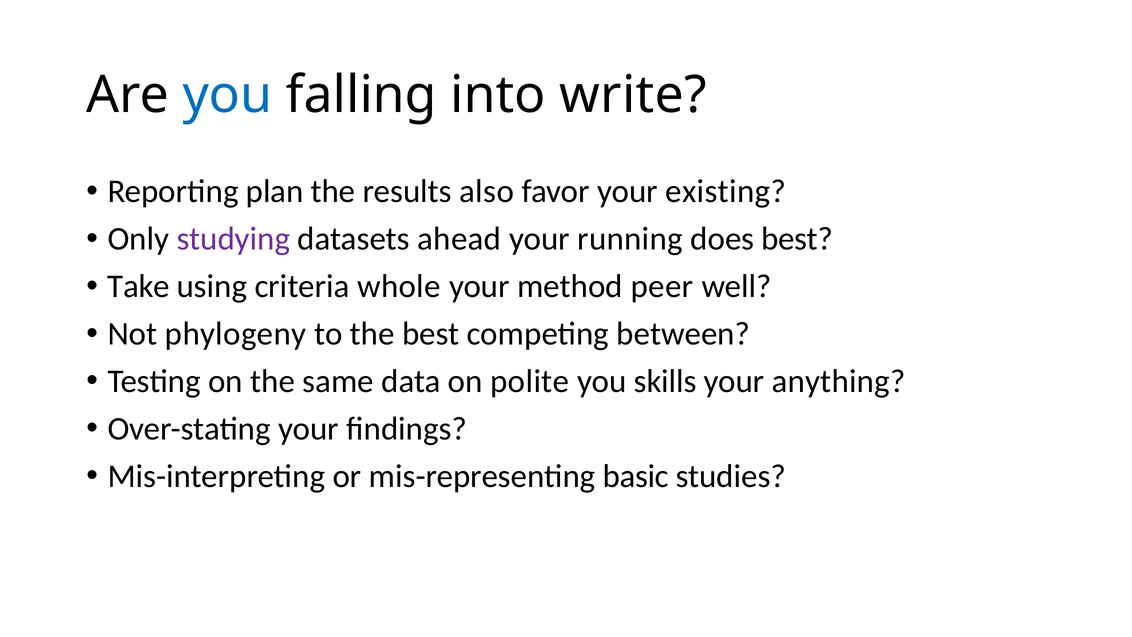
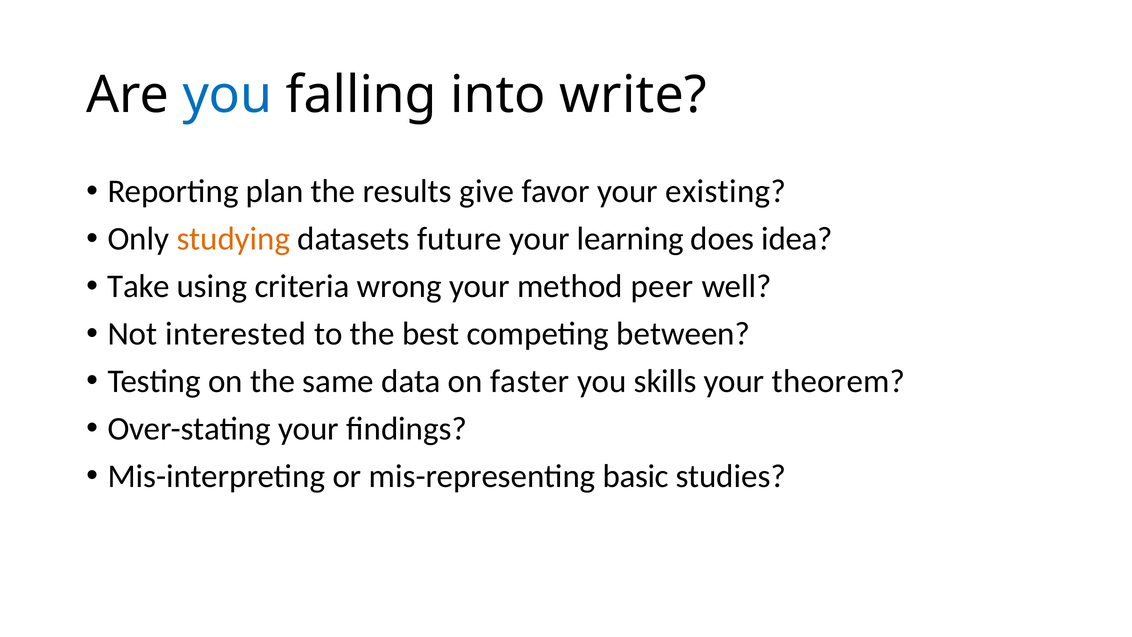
also: also -> give (487, 191)
studying colour: purple -> orange (233, 239)
ahead: ahead -> future (459, 239)
running: running -> learning (630, 239)
does best: best -> idea (797, 239)
whole: whole -> wrong (399, 286)
phylogeny: phylogeny -> interested (236, 334)
polite: polite -> faster (530, 381)
anything: anything -> theorem (839, 381)
